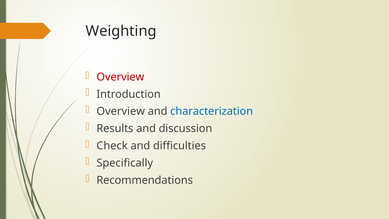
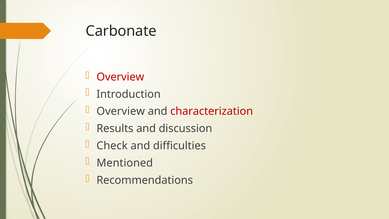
Weighting: Weighting -> Carbonate (121, 31)
characterization colour: blue -> red (212, 111)
Specifically: Specifically -> Mentioned (125, 163)
